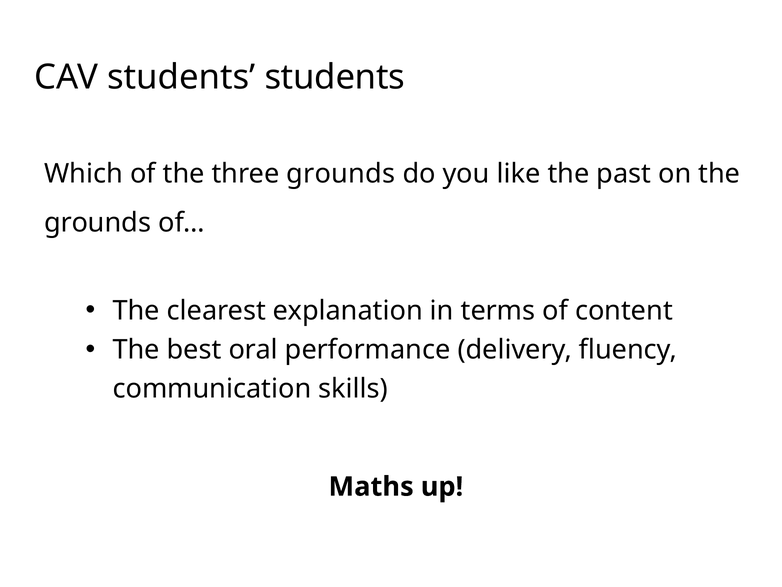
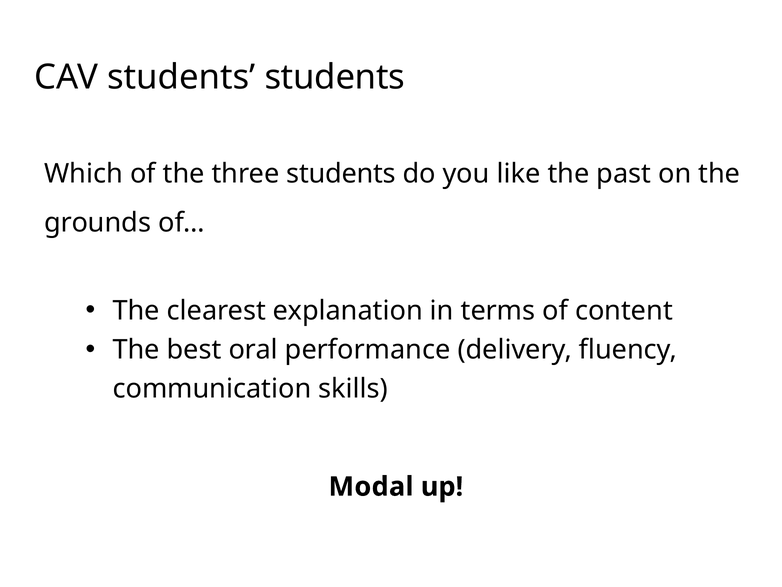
three grounds: grounds -> students (341, 174)
Maths: Maths -> Modal (371, 486)
